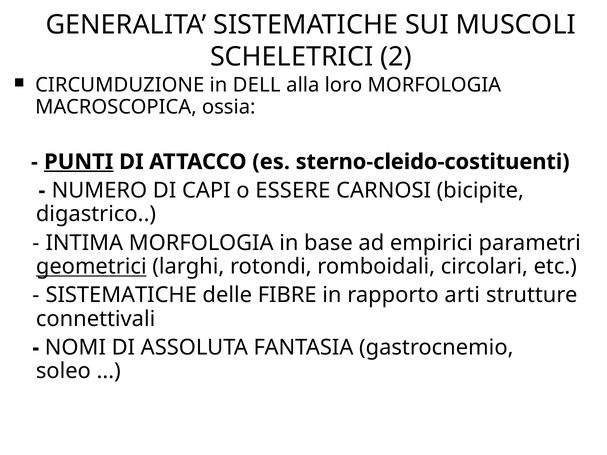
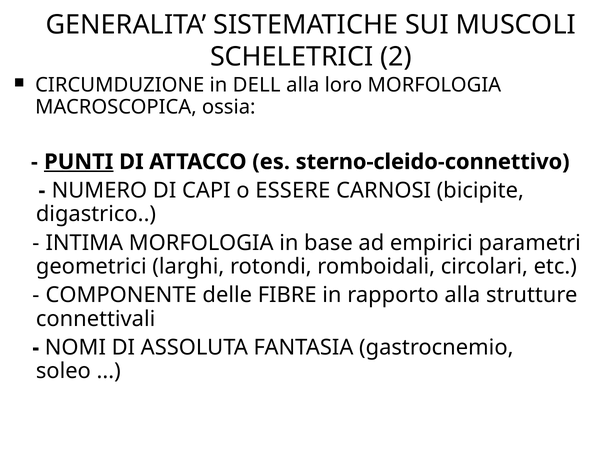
sterno-cleido-costituenti: sterno-cleido-costituenti -> sterno-cleido-connettivo (433, 162)
geometrici underline: present -> none (91, 267)
SISTEMATICHE: SISTEMATICHE -> COMPONENTE (121, 295)
rapporto arti: arti -> alla (462, 295)
